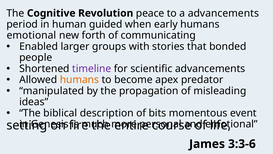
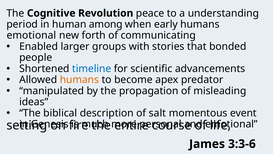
a advancements: advancements -> understanding (223, 13)
guided: guided -> among (106, 24)
timeline colour: purple -> blue (92, 68)
bits: bits -> salt (157, 113)
